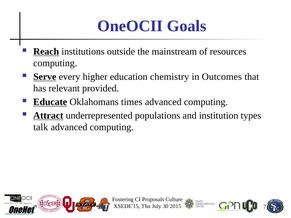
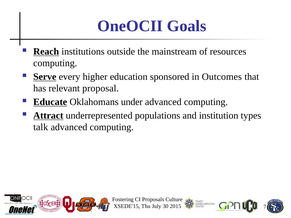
chemistry: chemistry -> sponsored (170, 77)
provided: provided -> proposal (101, 88)
times: times -> under (132, 102)
